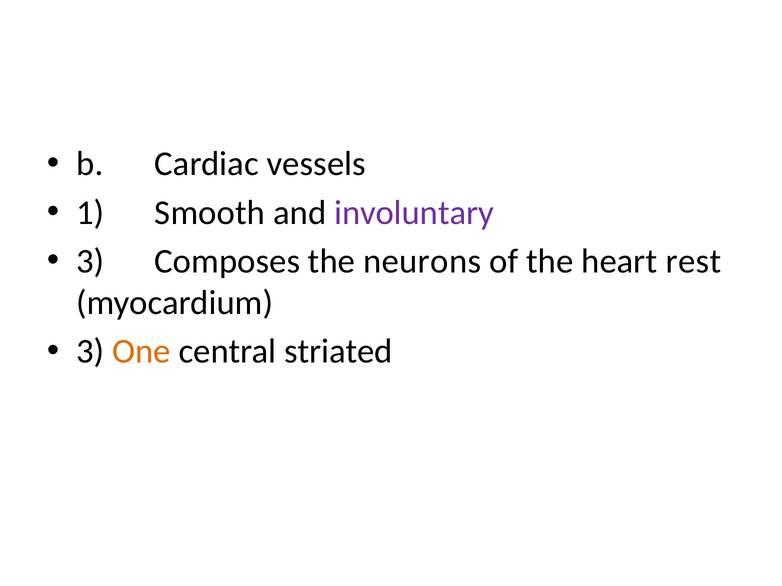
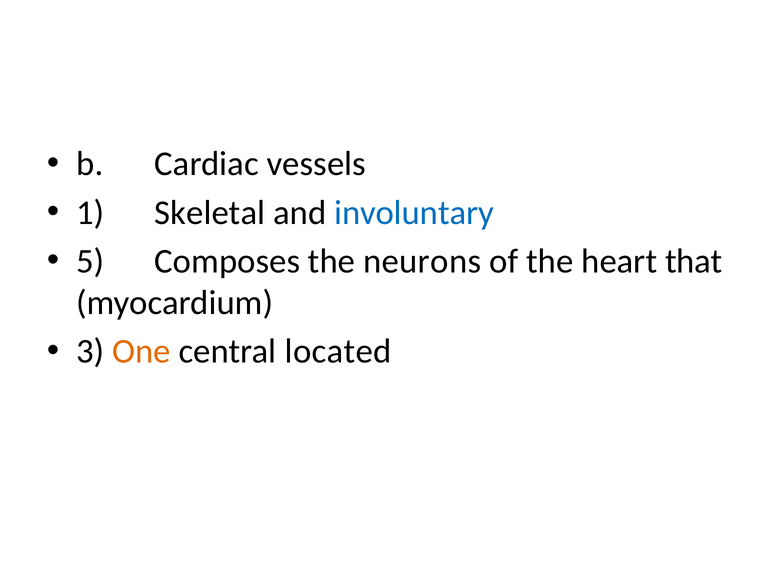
Smooth: Smooth -> Skeletal (210, 213)
involuntary colour: purple -> blue (414, 213)
3: 3 -> 5 (90, 261)
rest: rest -> that (694, 261)
striated: striated -> located (338, 352)
